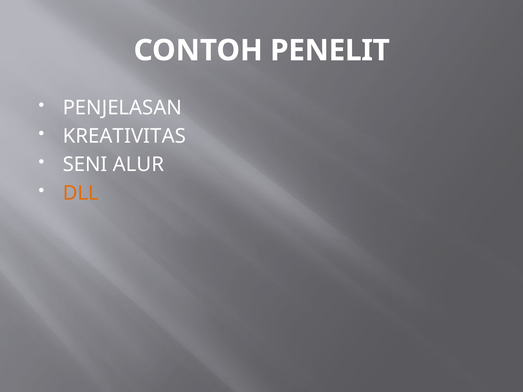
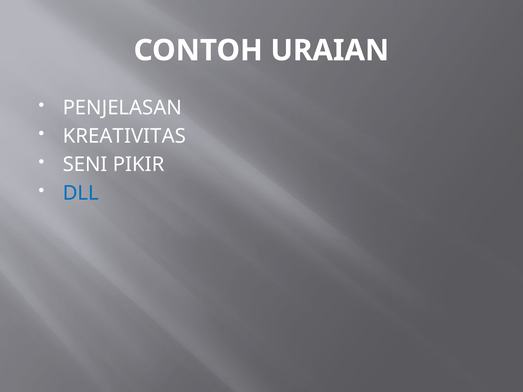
PENELIT: PENELIT -> URAIAN (330, 50)
ALUR: ALUR -> PIKIR (139, 165)
DLL colour: orange -> blue (81, 193)
